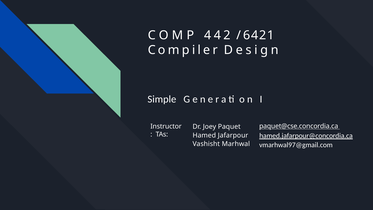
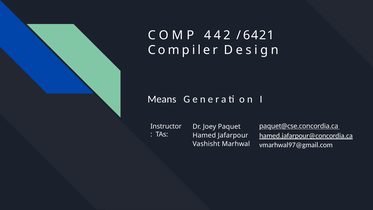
Simple: Simple -> Means (162, 99)
